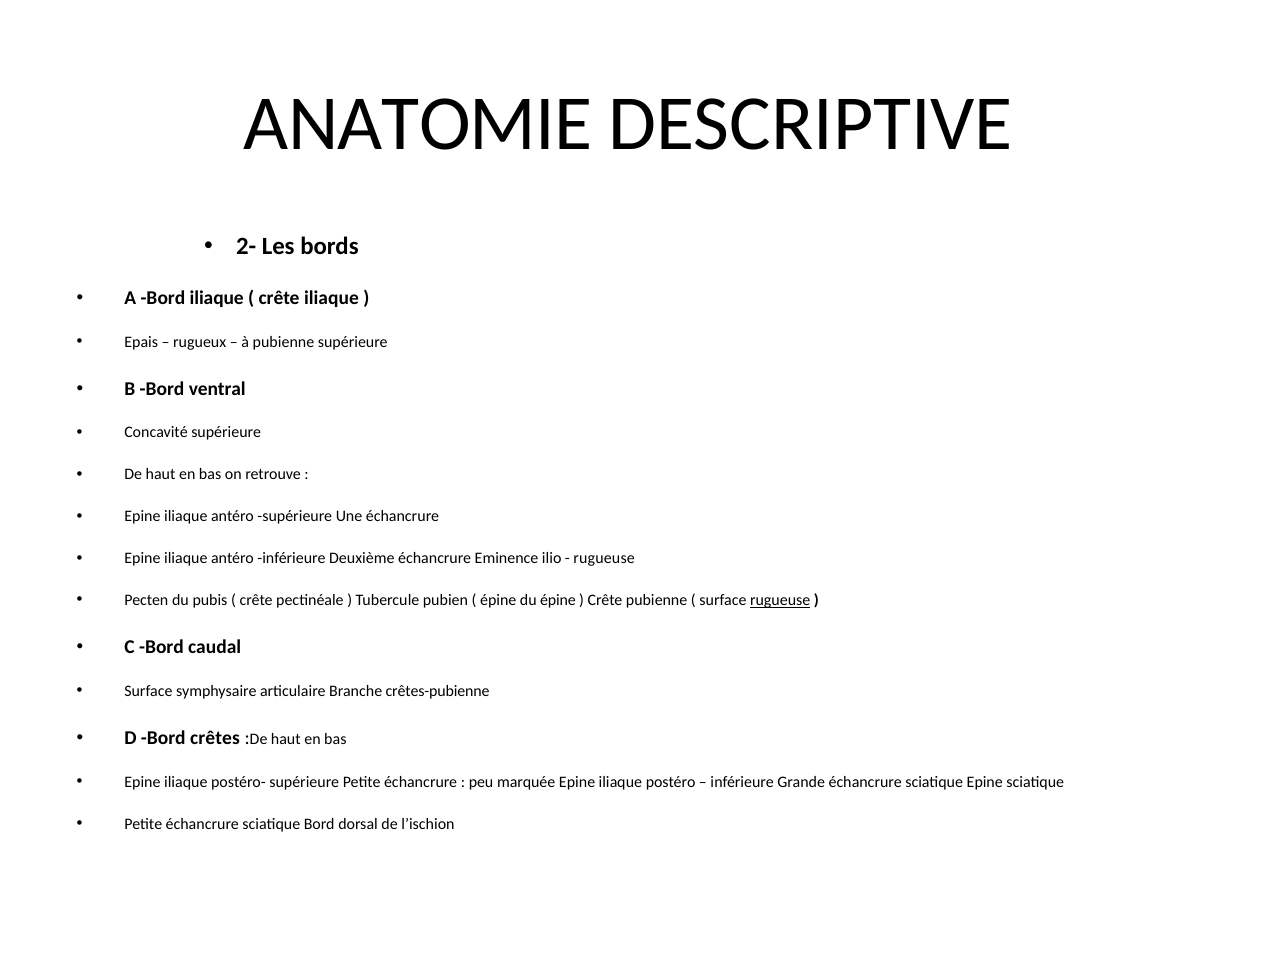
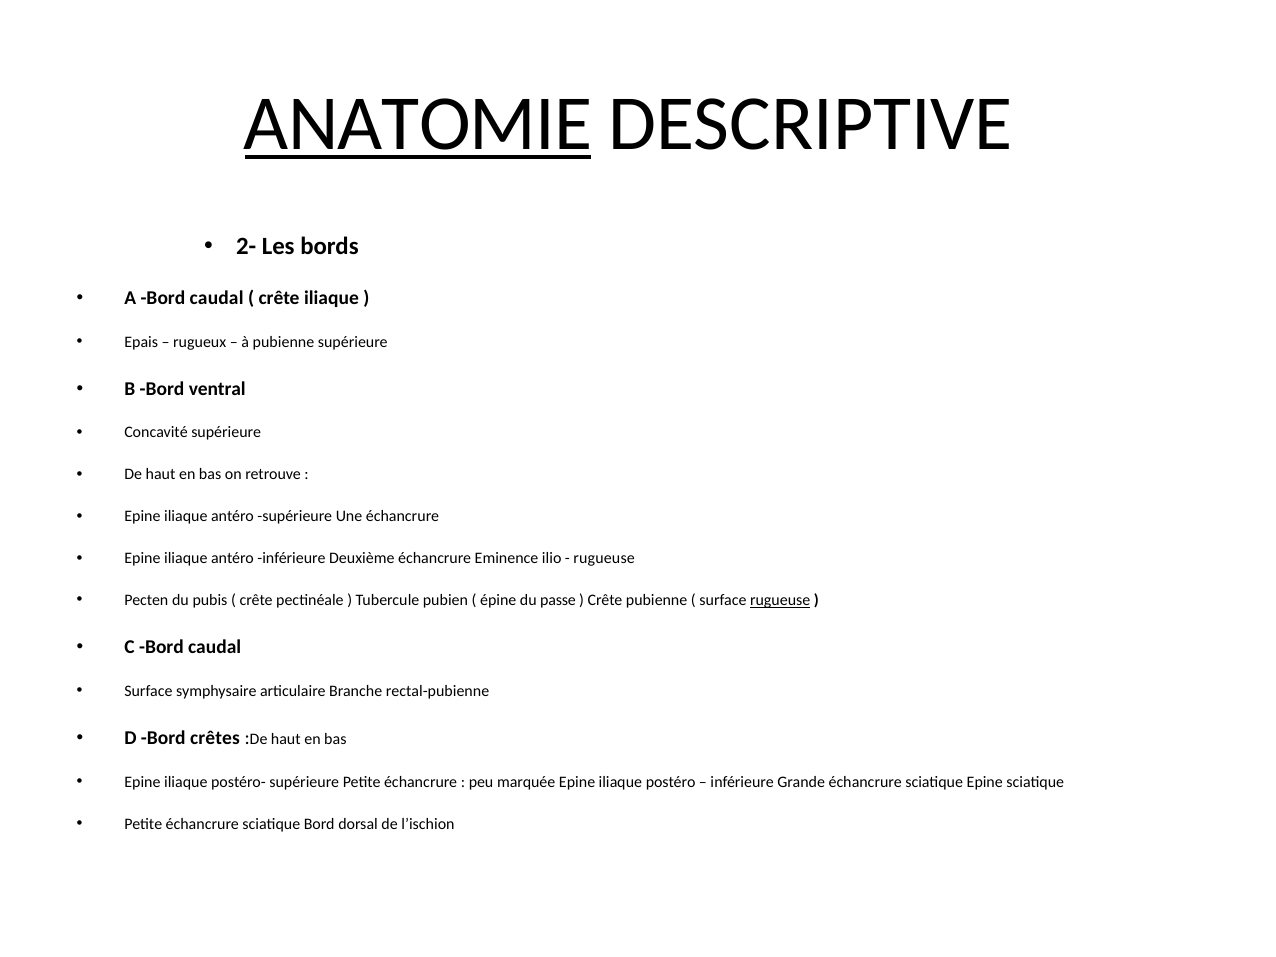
ANATOMIE underline: none -> present (418, 124)
A Bord iliaque: iliaque -> caudal (217, 298)
du épine: épine -> passe (558, 600)
crêtes-pubienne: crêtes-pubienne -> rectal-pubienne (438, 691)
